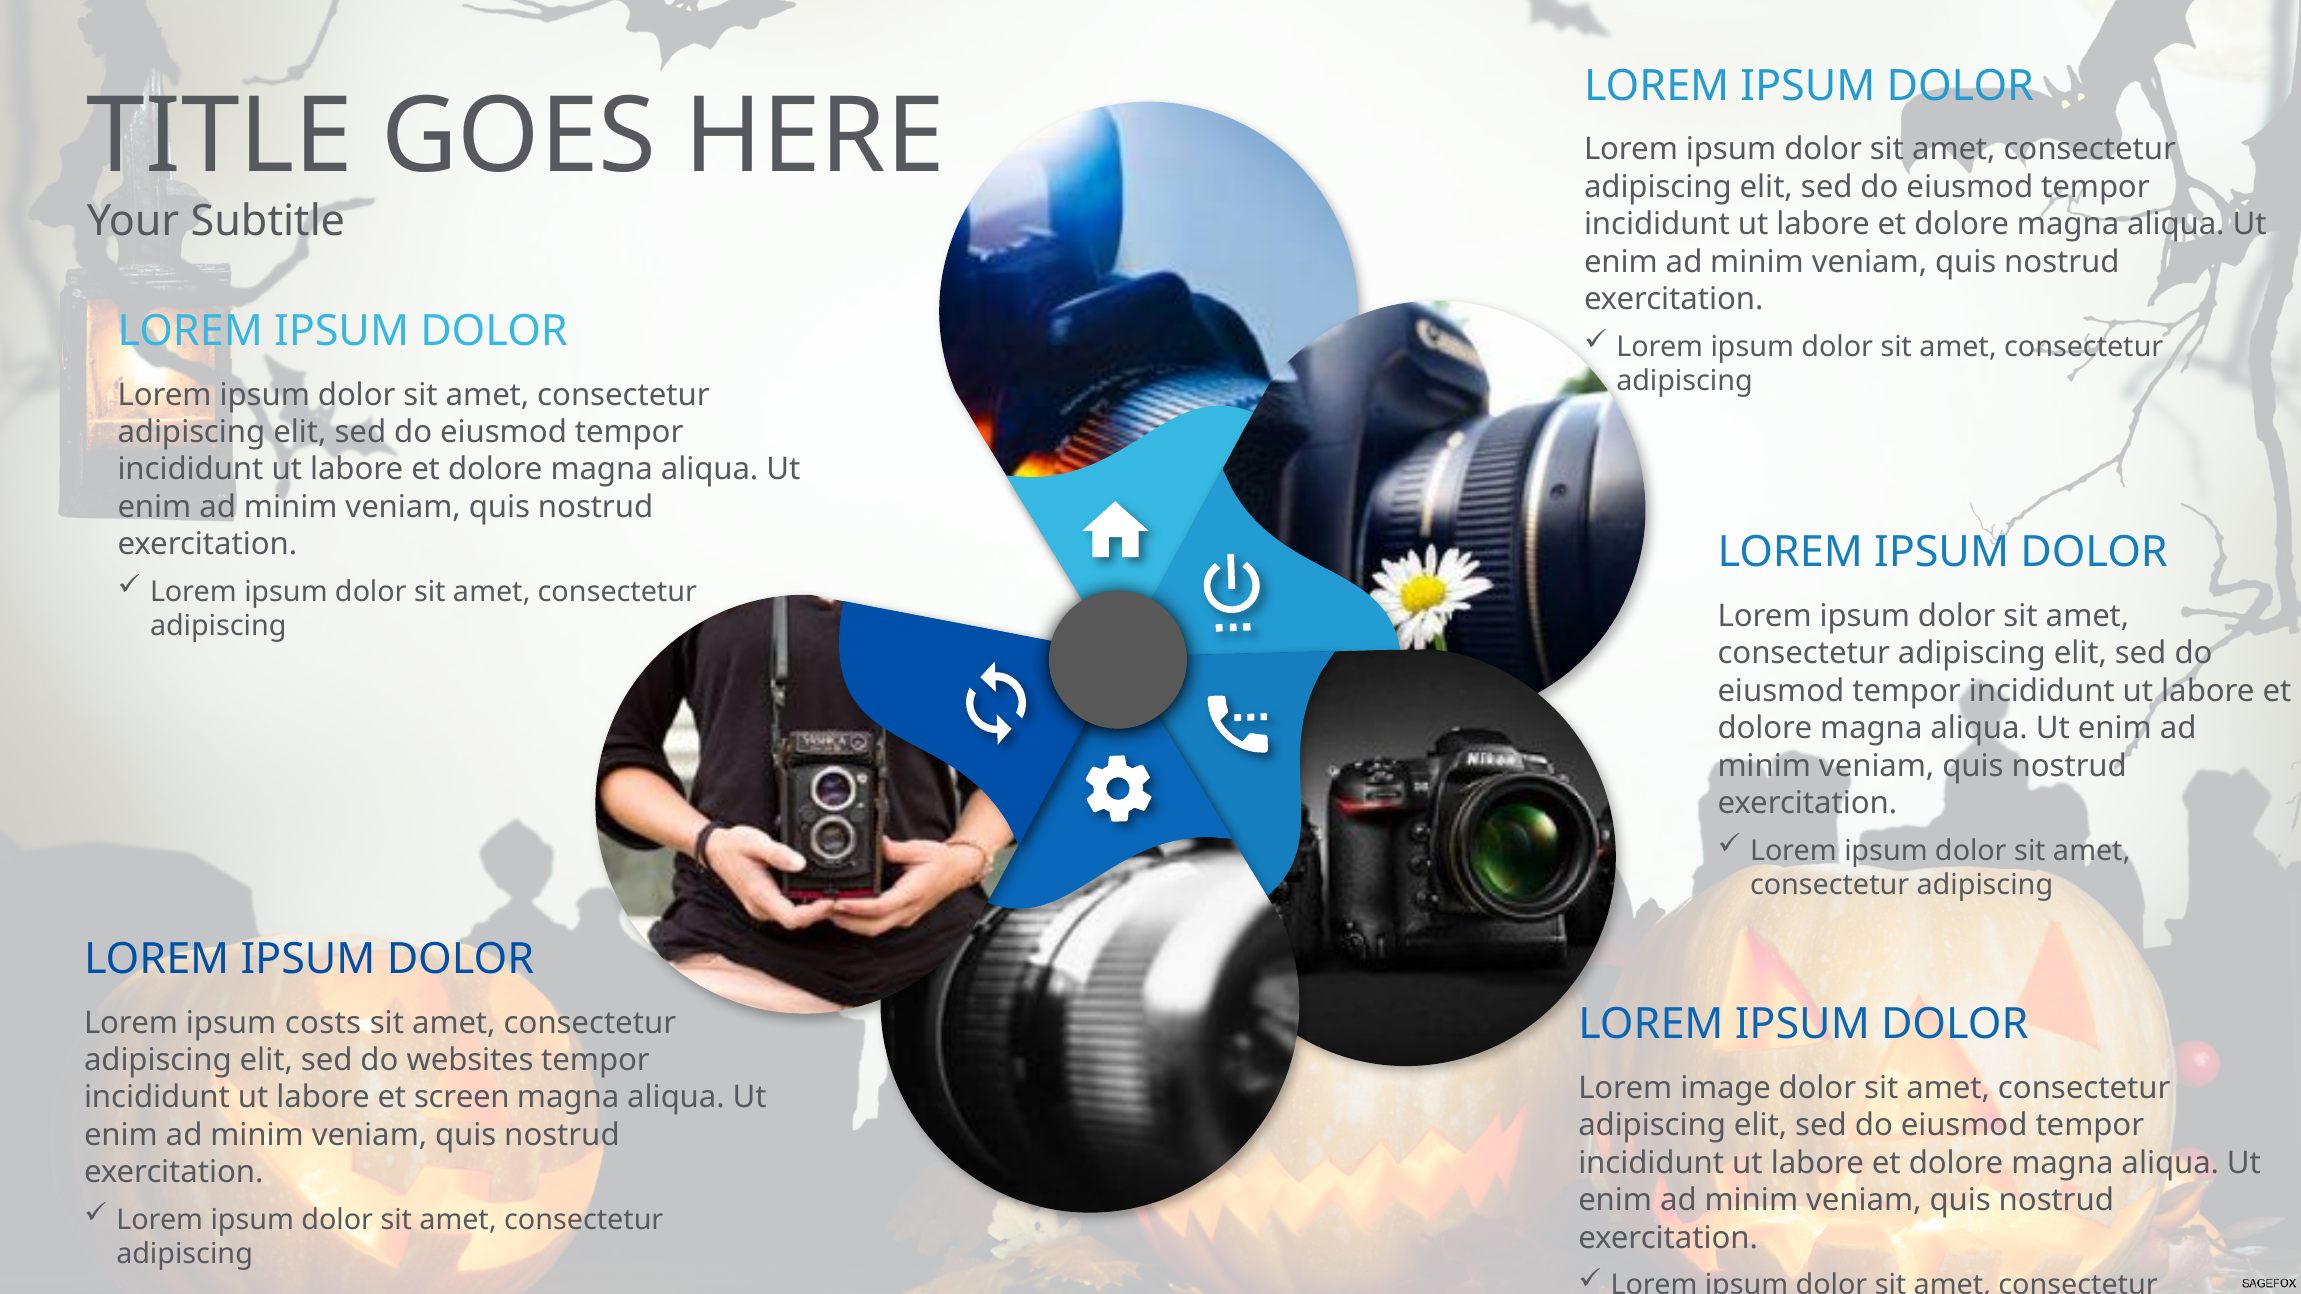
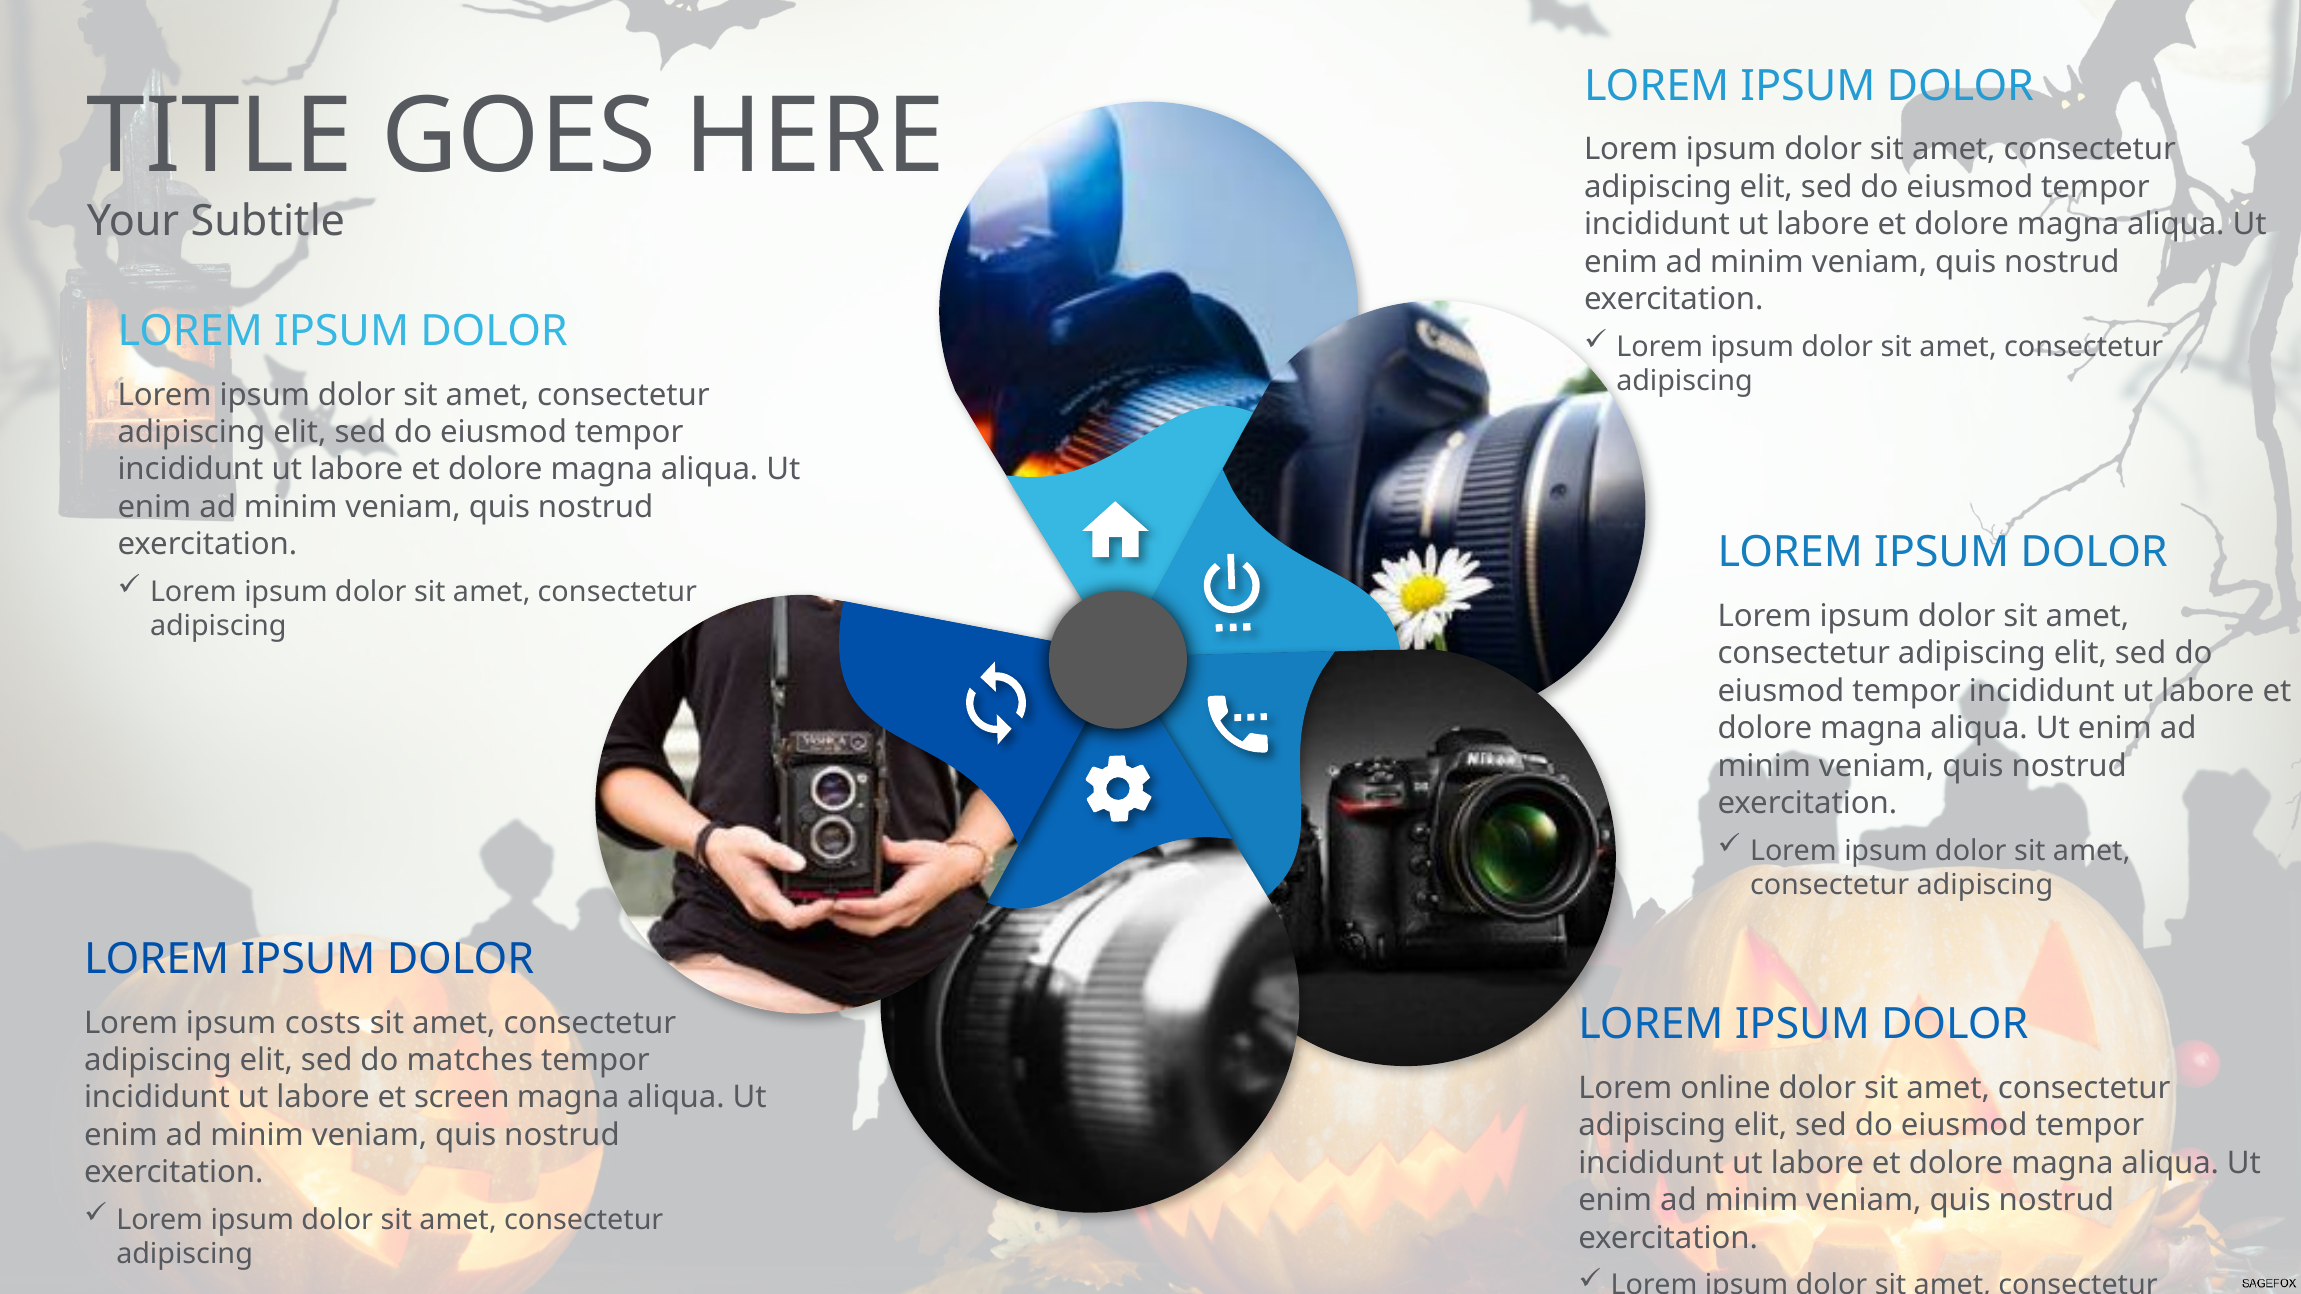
websites: websites -> matches (470, 1060)
image: image -> online (1726, 1088)
